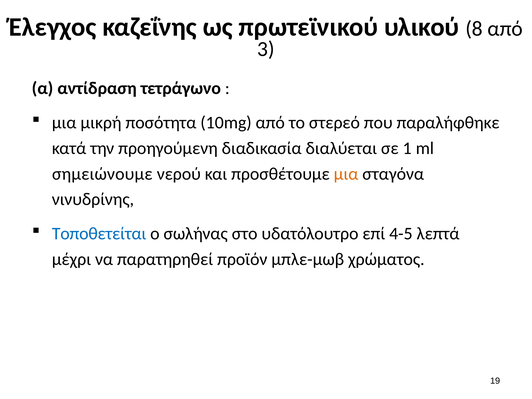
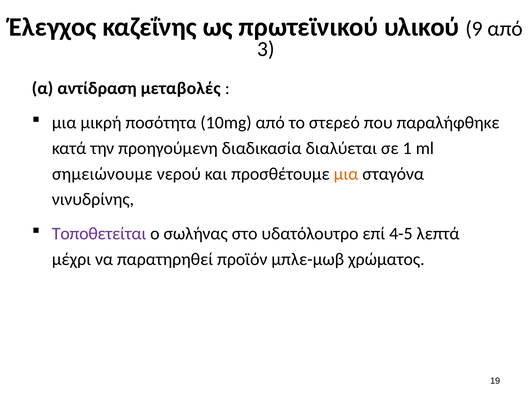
8: 8 -> 9 (474, 29)
τετράγωνο: τετράγωνο -> μεταβολές (181, 88)
Τοποθετείται colour: blue -> purple (99, 234)
